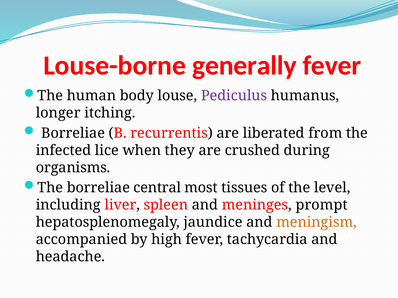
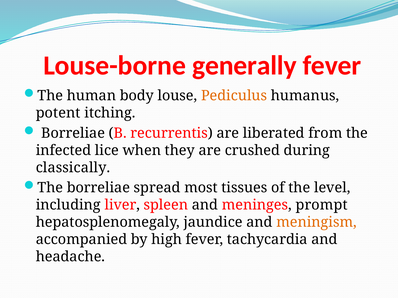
Pediculus colour: purple -> orange (234, 96)
longer: longer -> potent (58, 113)
organisms: organisms -> classically (73, 168)
central: central -> spread (157, 188)
